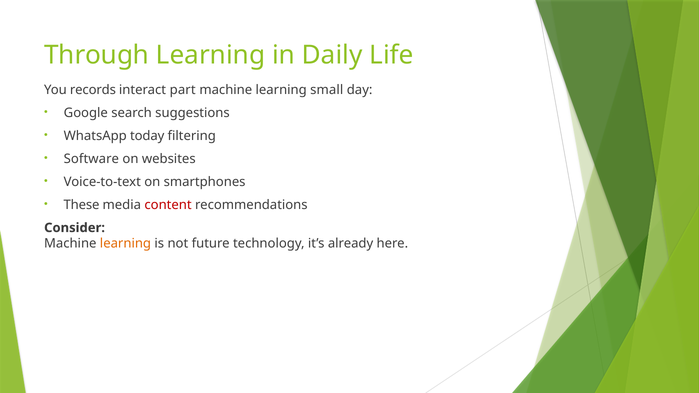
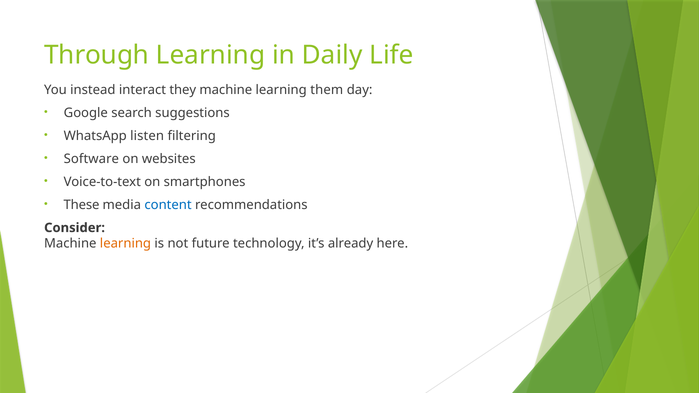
records: records -> instead (93, 90)
part: part -> they (183, 90)
small: small -> them (327, 90)
today: today -> listen (147, 136)
content colour: red -> blue (168, 205)
